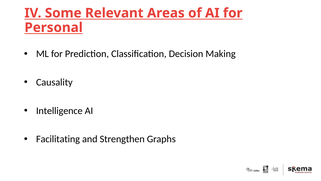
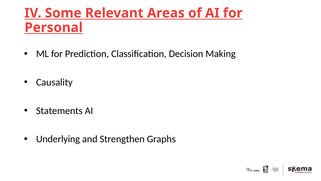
Intelligence: Intelligence -> Statements (59, 110)
Facilitating: Facilitating -> Underlying (58, 139)
